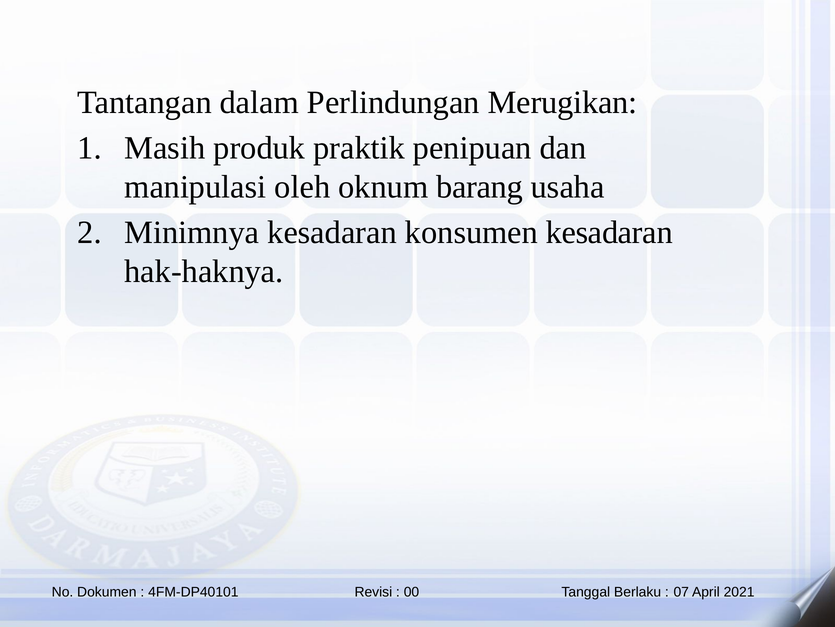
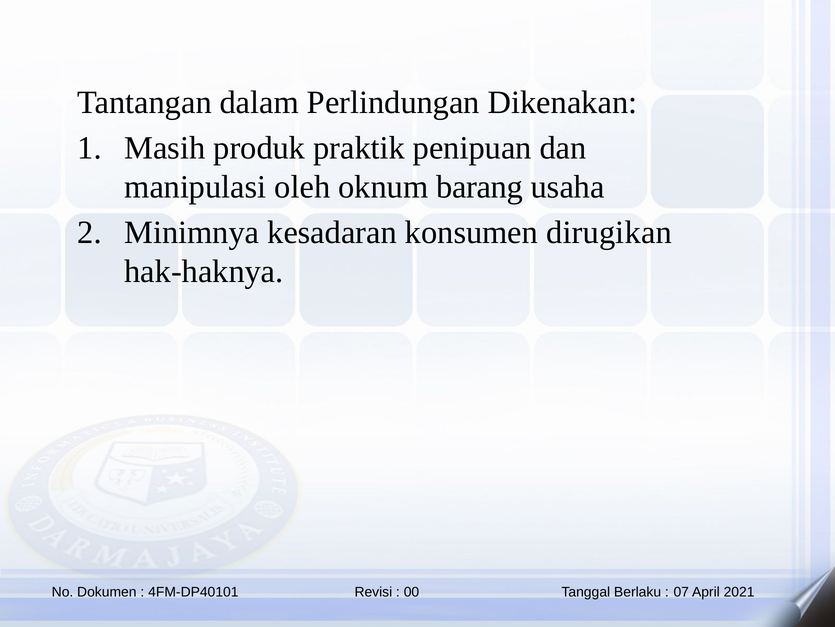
Merugikan: Merugikan -> Dikenakan (563, 102)
konsumen kesadaran: kesadaran -> dirugikan (609, 232)
